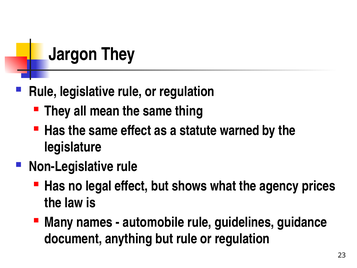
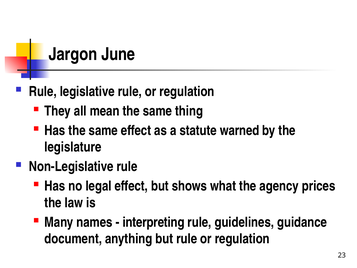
Jargon They: They -> June (118, 54)
automobile: automobile -> interpreting (154, 222)
